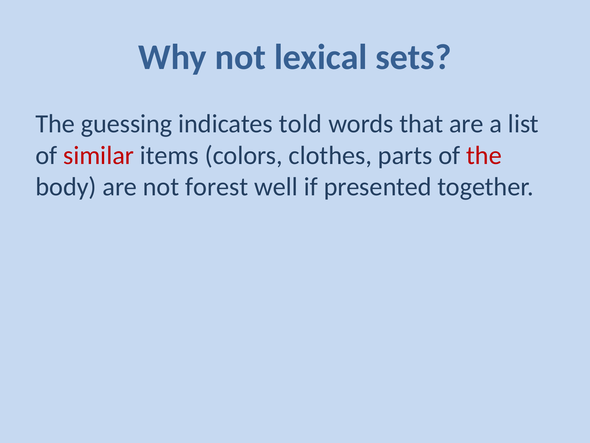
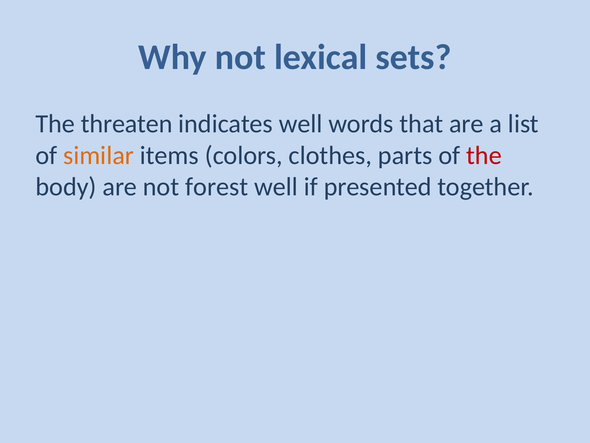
guessing: guessing -> threaten (127, 124)
indicates told: told -> well (301, 124)
similar colour: red -> orange (99, 155)
